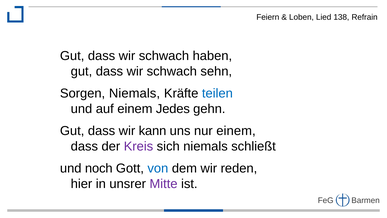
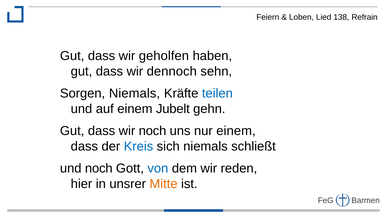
schwach: schwach -> geholfen (164, 56)
schwach: schwach -> dennoch (172, 71)
Jedes: Jedes -> Jubelt (173, 109)
wir kann: kann -> noch (153, 131)
Kreis colour: purple -> blue (138, 146)
Mitte colour: purple -> orange (164, 183)
